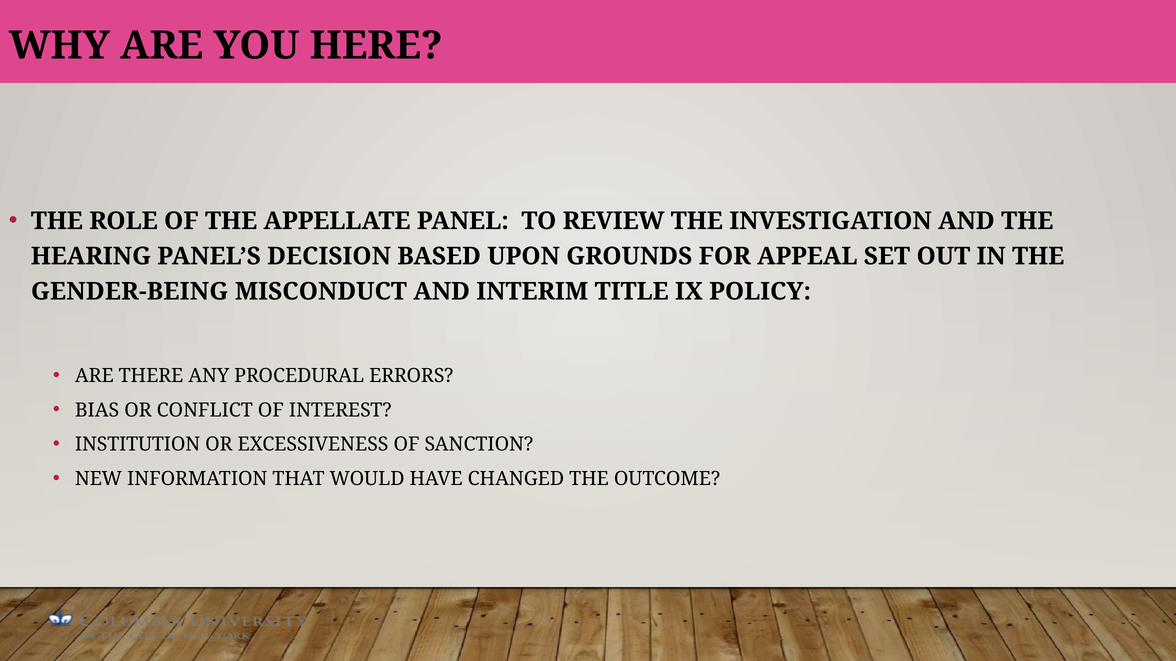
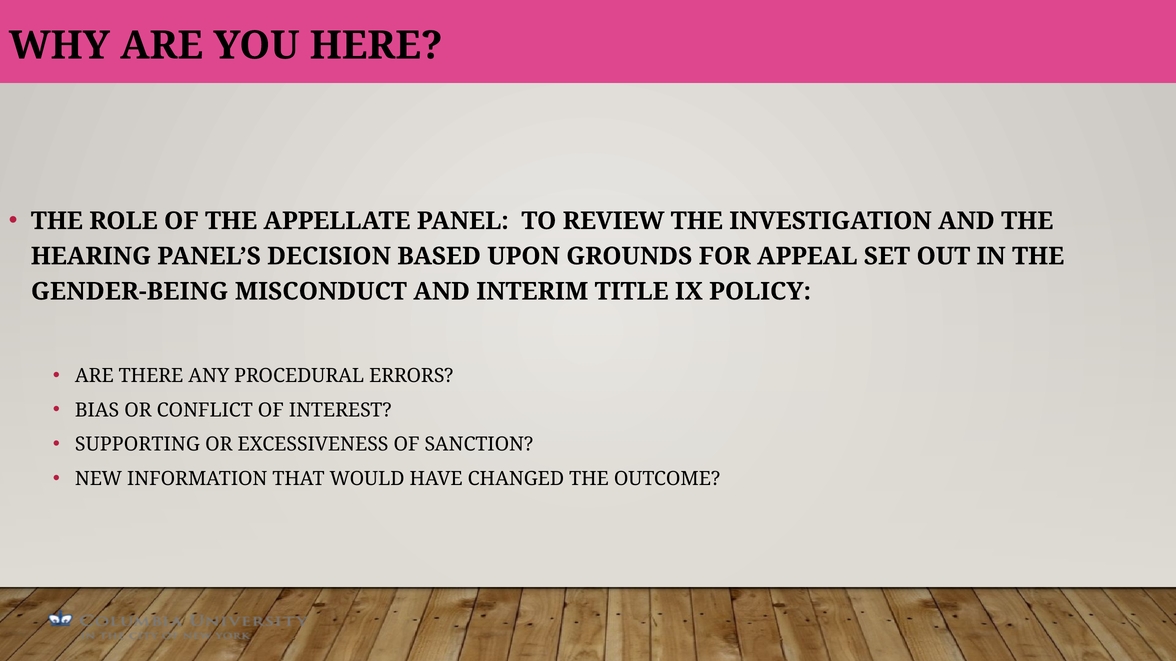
INSTITUTION: INSTITUTION -> SUPPORTING (137, 445)
